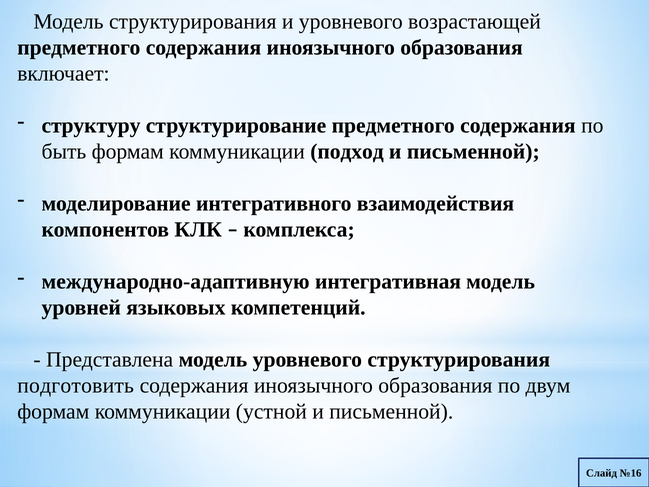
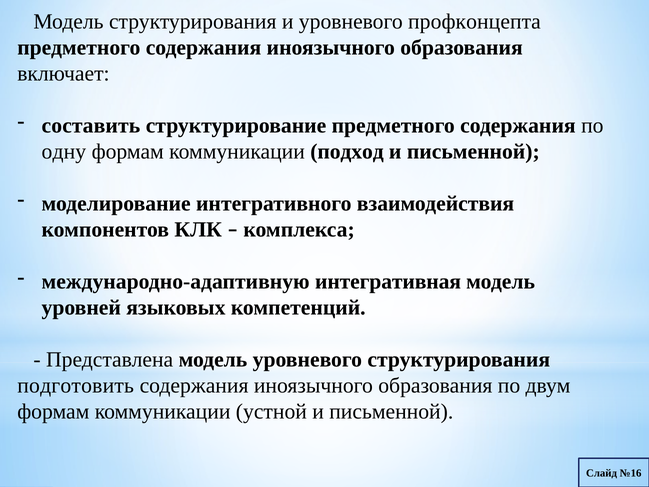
возрастающей: возрастающей -> профконцепта (474, 22)
структуру: структуру -> составить (91, 126)
быть: быть -> одну (64, 152)
